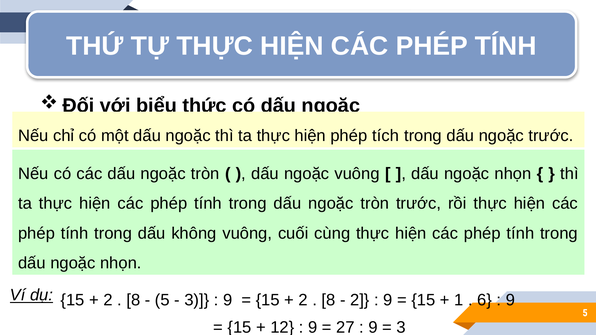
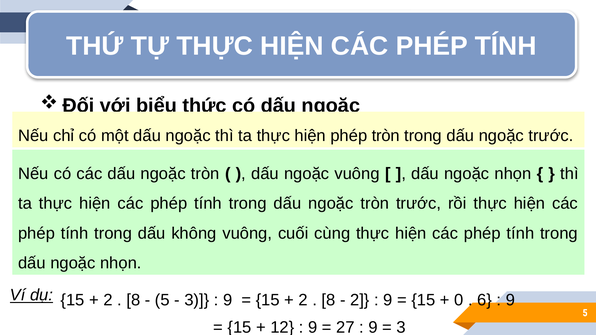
phép tích: tích -> tròn (386, 136)
1: 1 -> 0 (459, 300)
